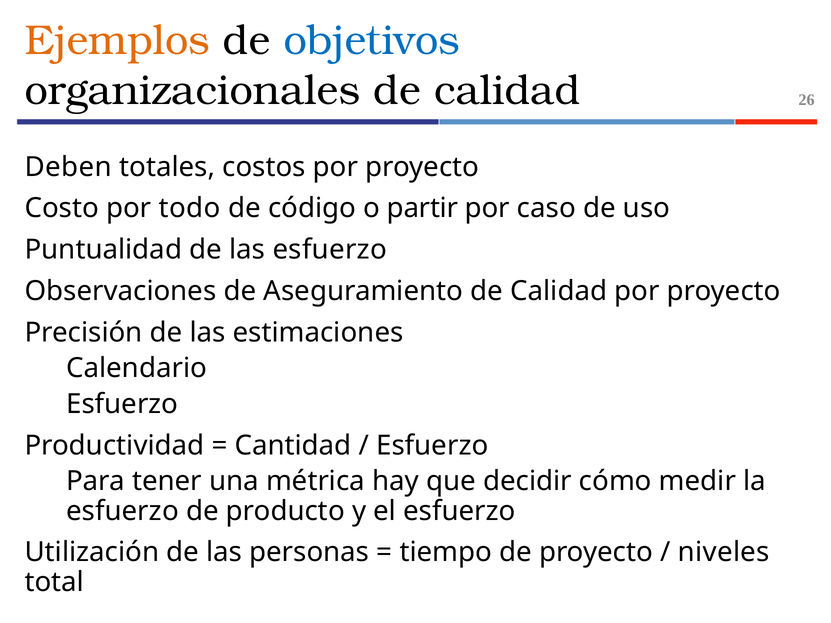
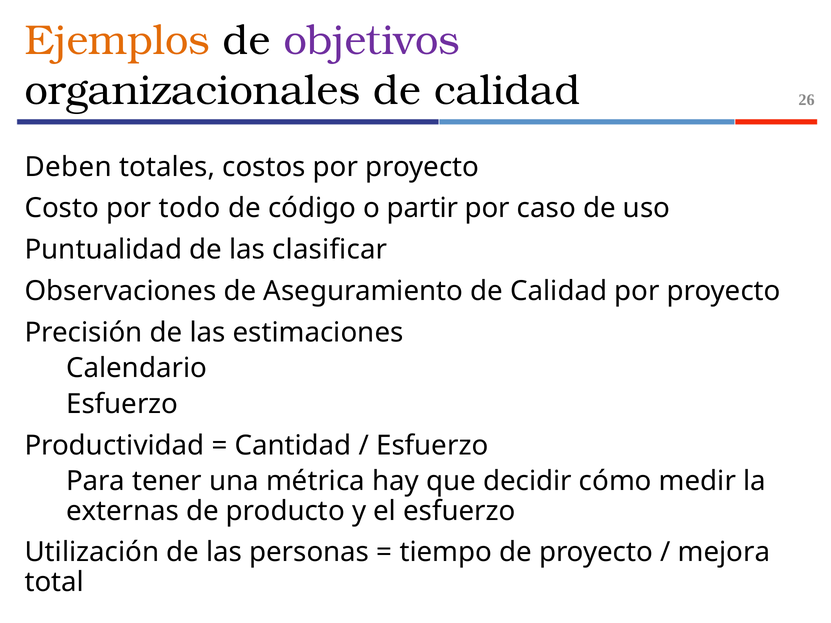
objetivos colour: blue -> purple (372, 41)
las esfuerzo: esfuerzo -> clasificar (330, 250)
esfuerzo: esfuerzo -> externas (123, 511)
niveles: niveles -> mejora (724, 553)
